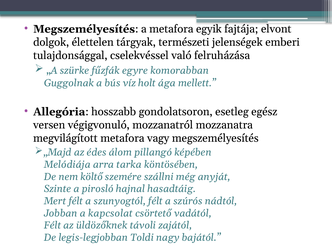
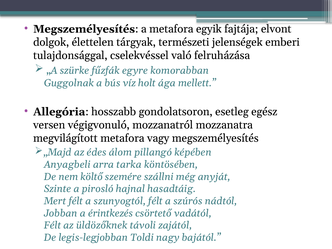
Melódiája: Melódiája -> Anyagbeli (67, 165)
kapcsolat: kapcsolat -> érintkezés (111, 213)
